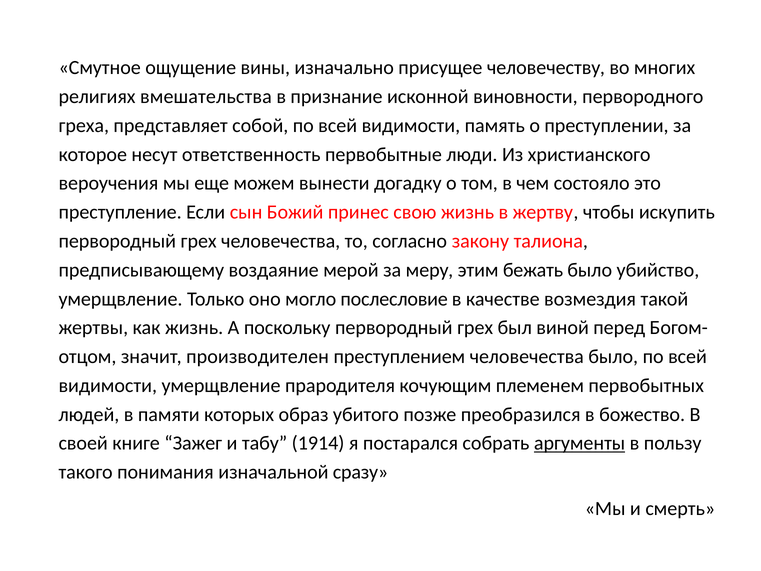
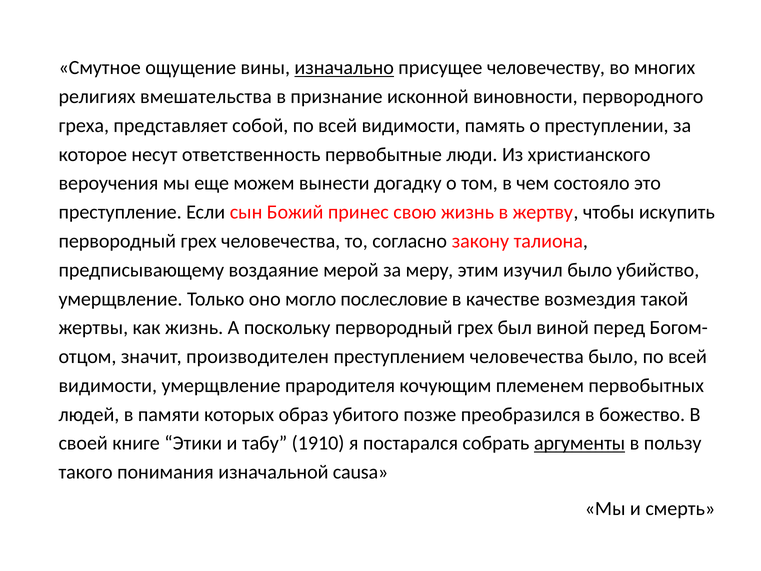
изначально underline: none -> present (344, 68)
бежать: бежать -> изучил (533, 270)
Зажег: Зажег -> Этики (193, 443)
1914: 1914 -> 1910 (318, 443)
сразу: сразу -> causa (361, 472)
